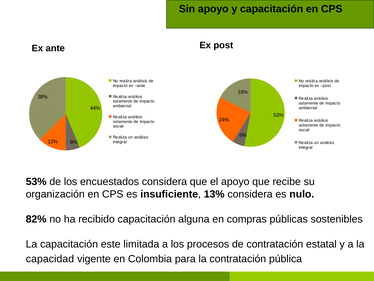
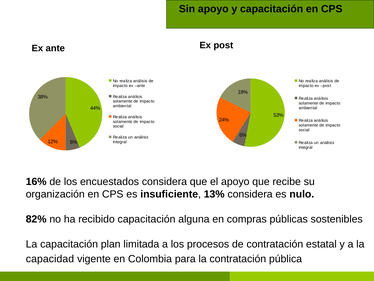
53%: 53% -> 16% (36, 181)
este: este -> plan (111, 244)
